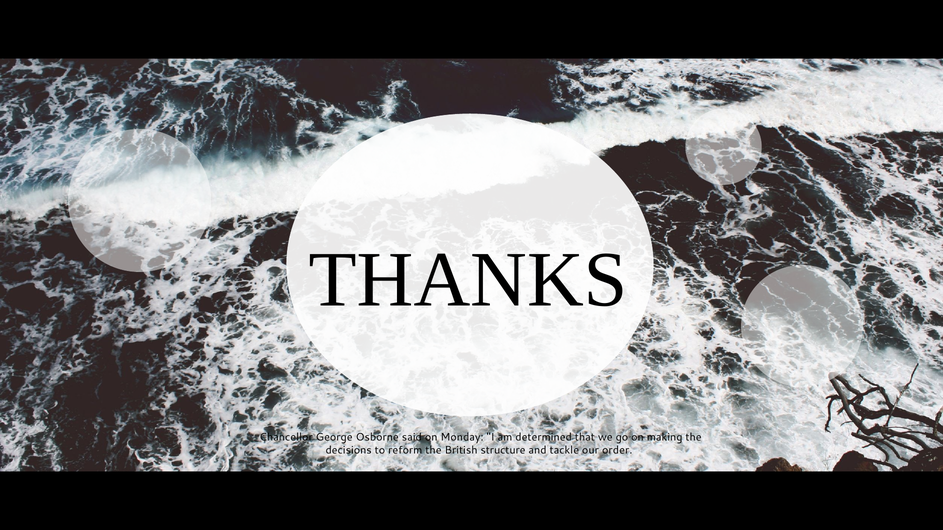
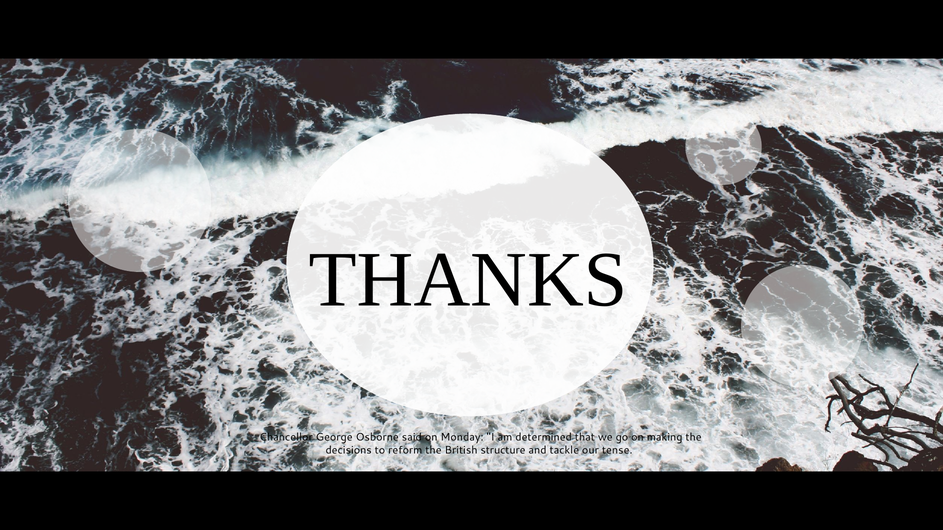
order: order -> tense (617, 451)
